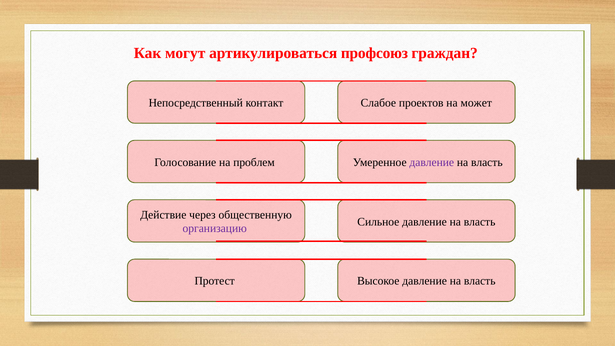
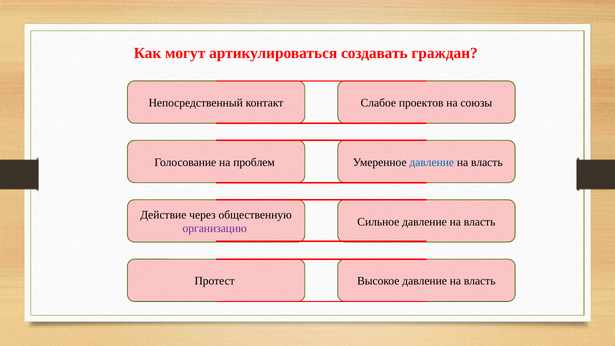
профсоюз: профсоюз -> создавать (374, 53)
может: может -> союзы (476, 103)
давление colour: purple -> blue (432, 162)
